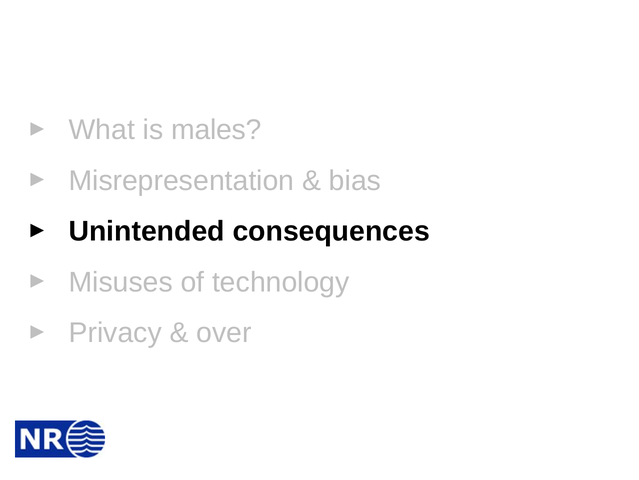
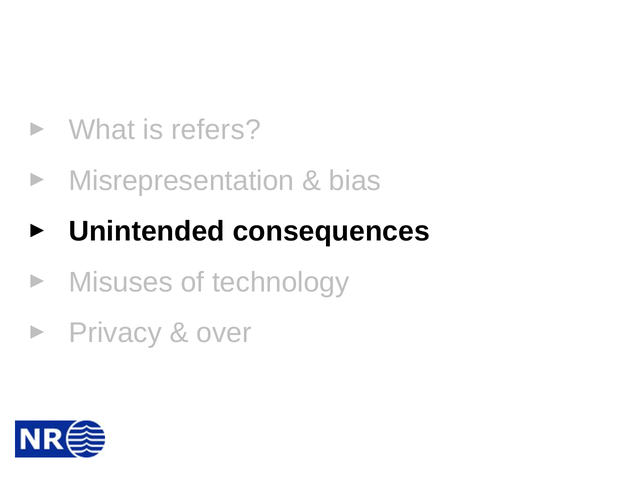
males: males -> refers (216, 130)
